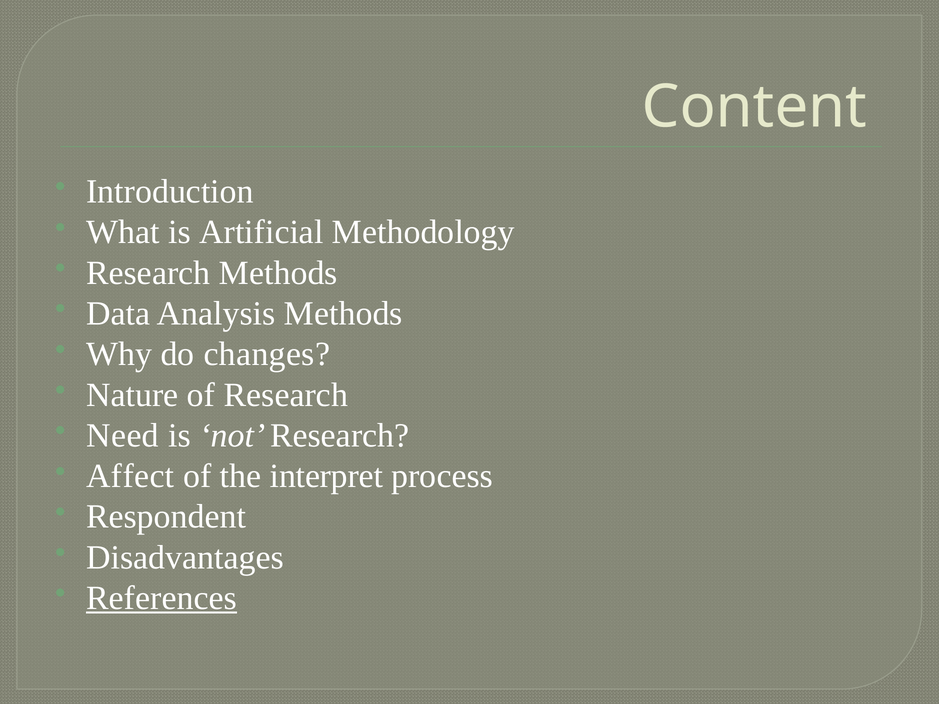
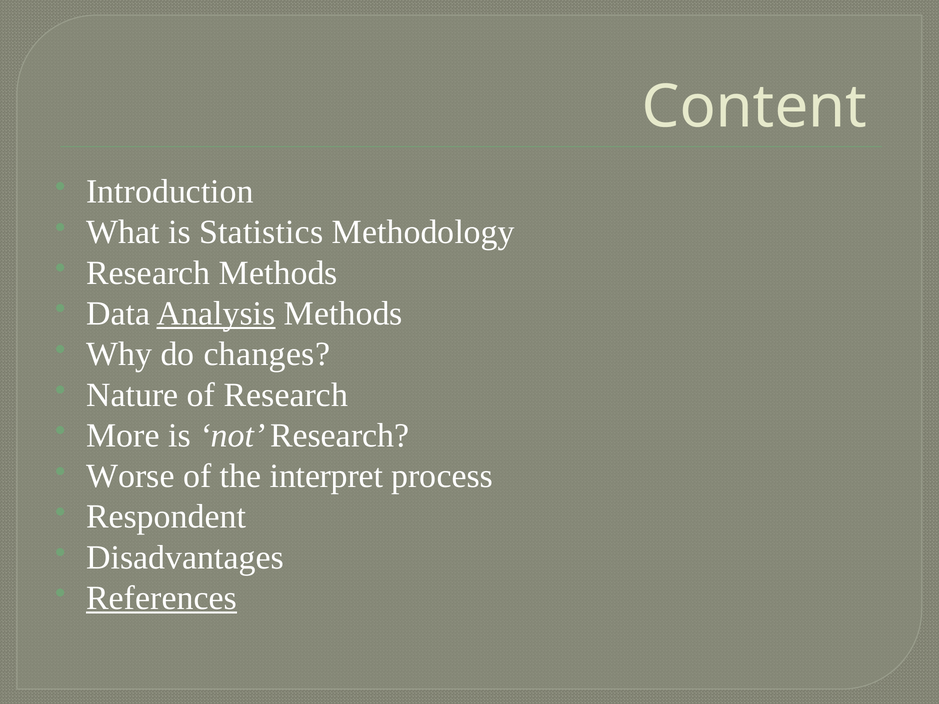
Artificial: Artificial -> Statistics (261, 232)
Analysis underline: none -> present (216, 314)
Need: Need -> More (123, 436)
Affect: Affect -> Worse (130, 476)
